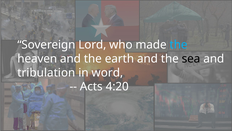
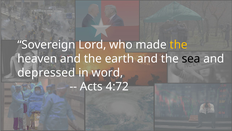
the colour: light blue -> yellow (179, 45)
tribulation: tribulation -> depressed (46, 72)
4:20: 4:20 -> 4:72 (117, 86)
